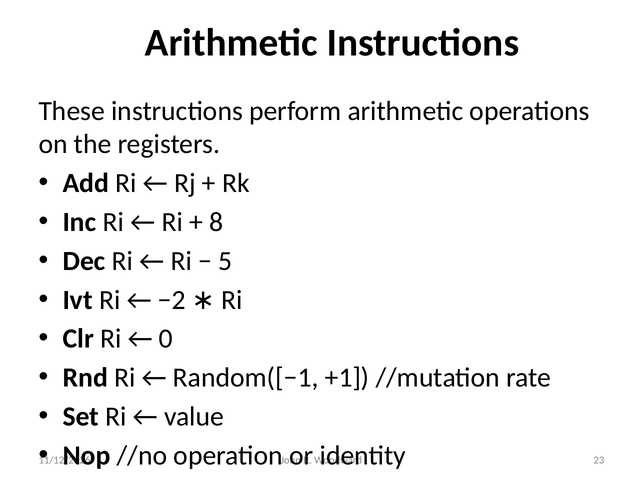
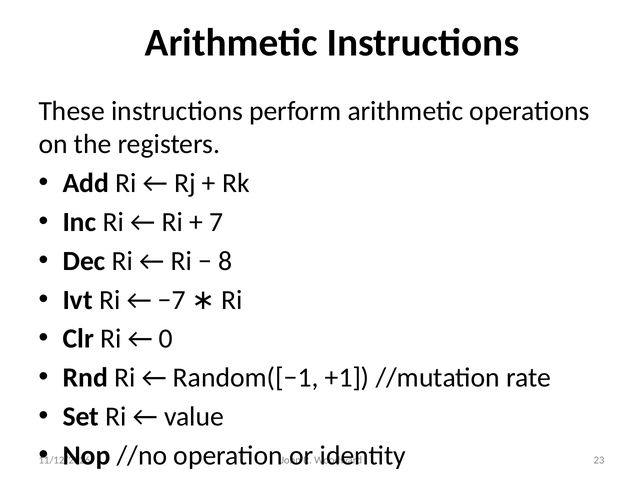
8: 8 -> 7 (216, 222)
5: 5 -> 8 (225, 261)
−2: −2 -> −7 (172, 300)
